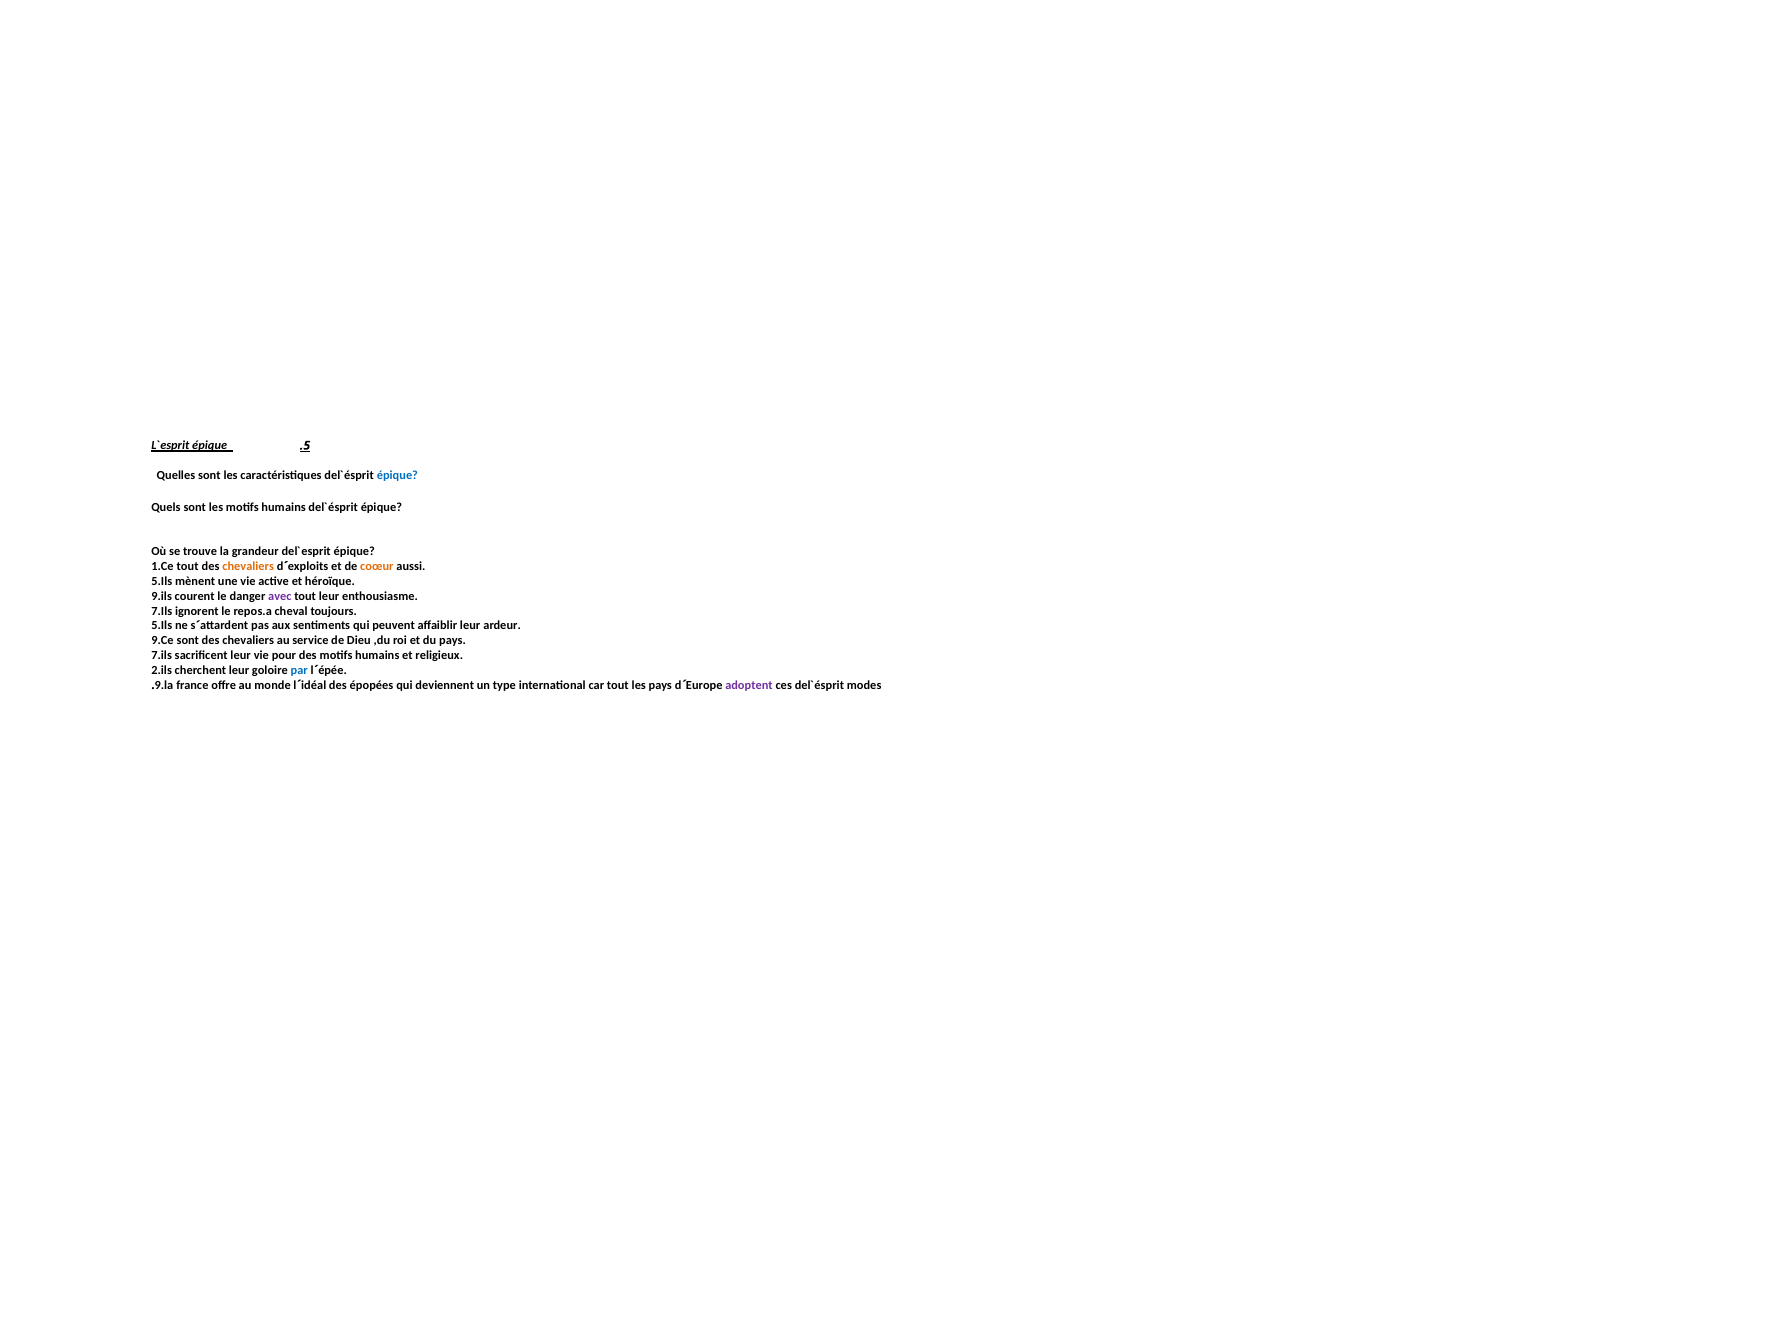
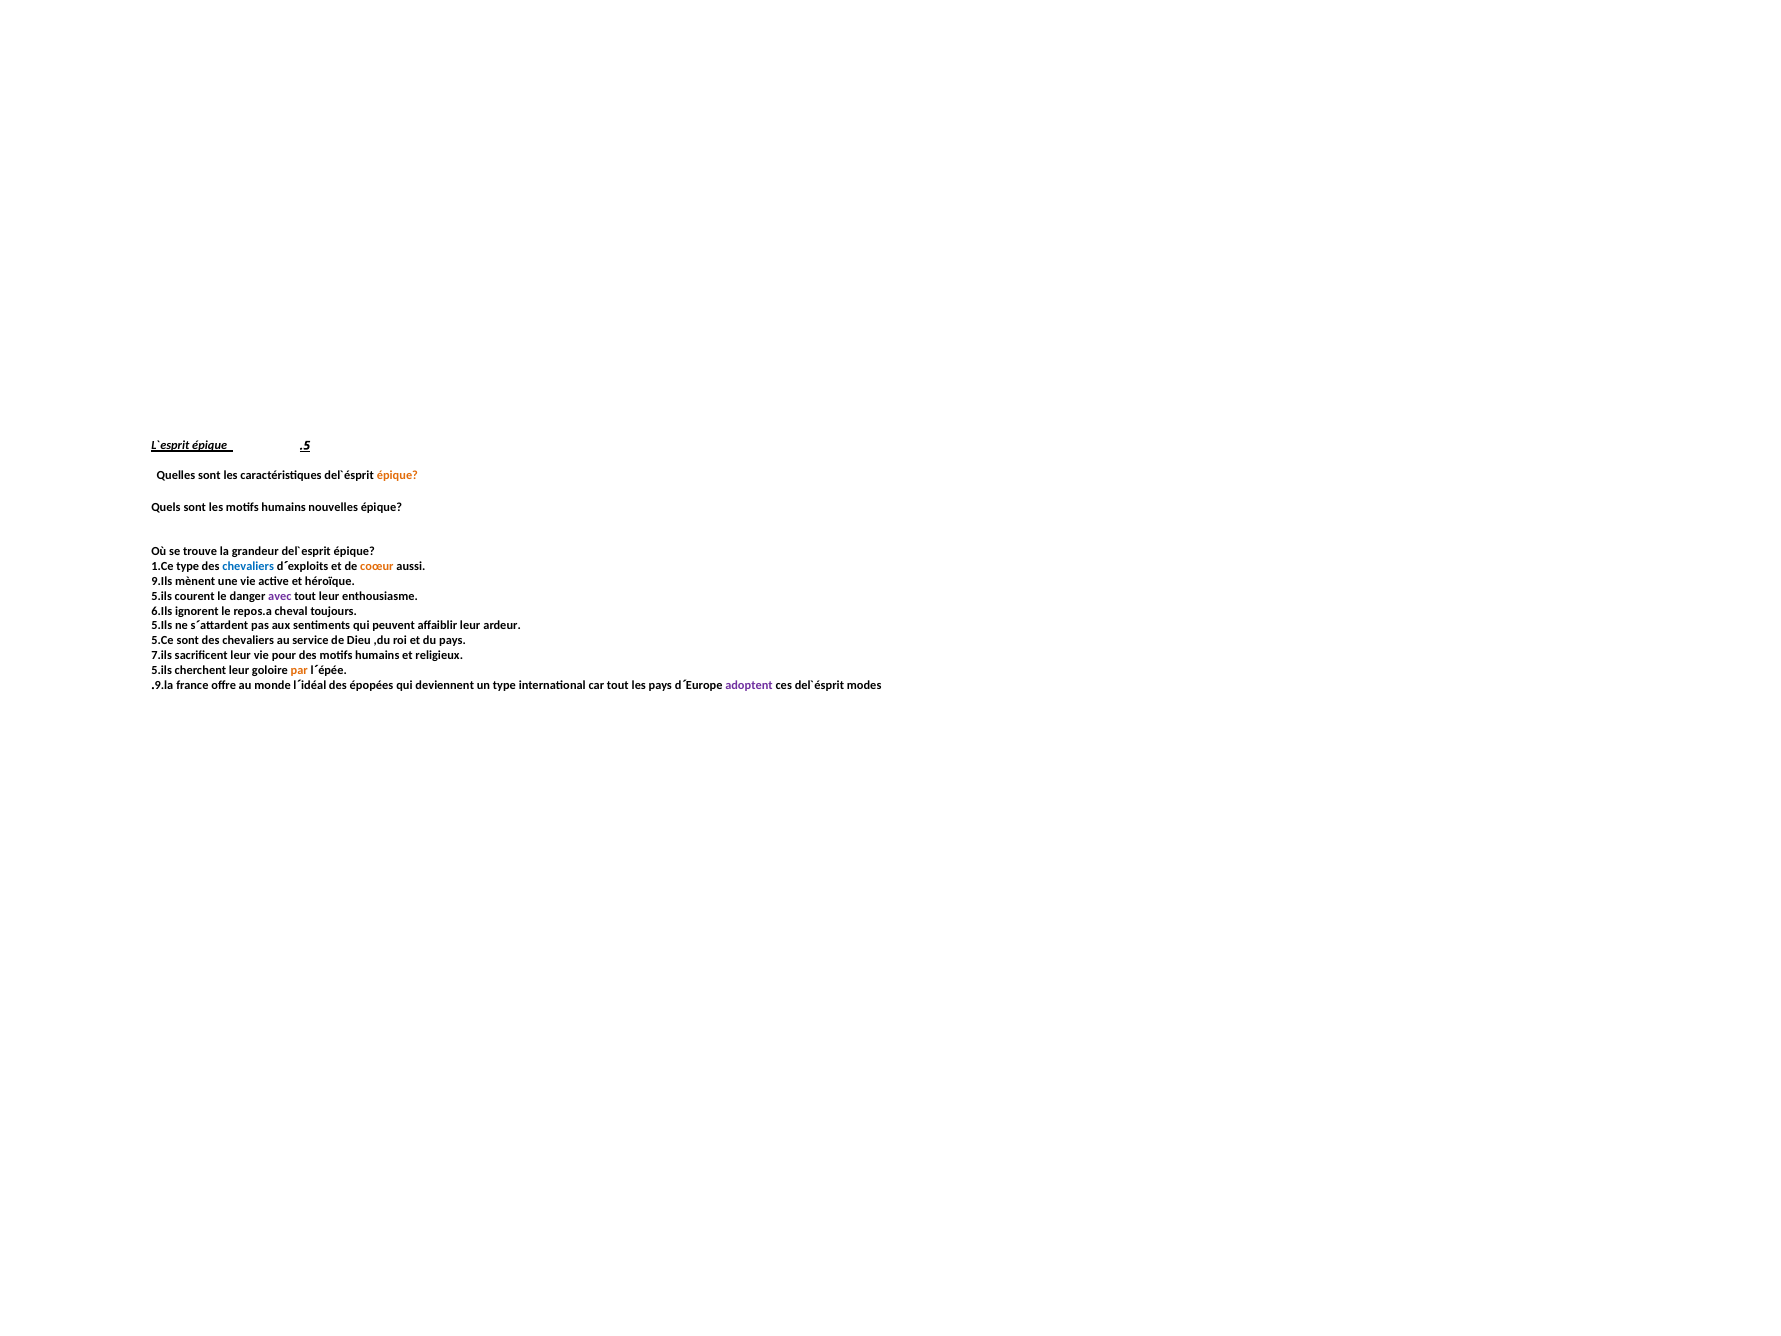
épique colour: blue -> orange (397, 475)
humains delˋésprit: delˋésprit -> nouvelles (333, 507)
1.Ce tout: tout -> type (188, 566)
chevaliers colour: orange -> blue (248, 566)
5.Ils: 5.Ils -> 9.Ils (162, 581)
9.ils: 9.ils -> 5.ils (162, 596)
7.Ils: 7.Ils -> 6.Ils (162, 611)
9.Ce: 9.Ce -> 5.Ce (163, 640)
2.ils: 2.ils -> 5.ils (162, 670)
par colour: blue -> orange (299, 670)
